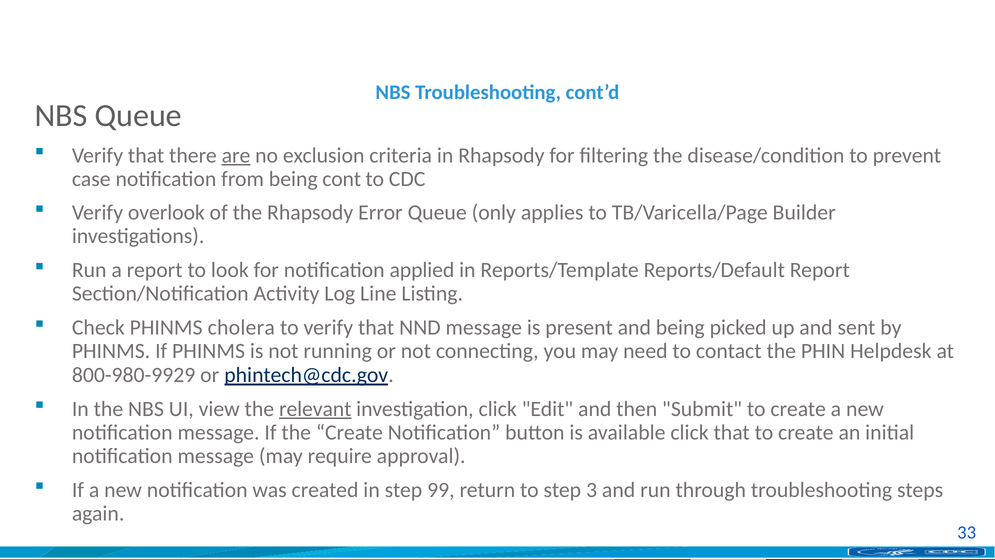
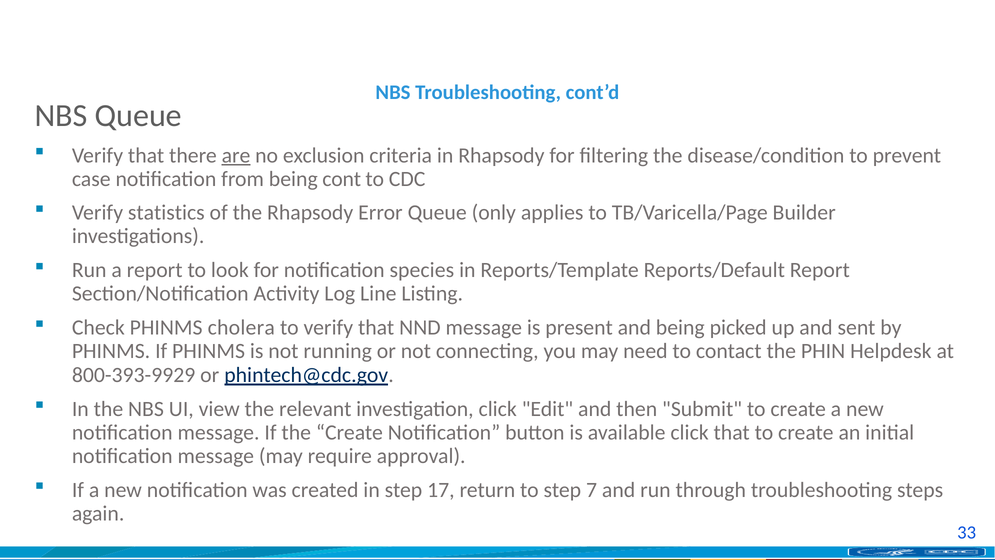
overlook: overlook -> statistics (166, 213)
applied: applied -> species (422, 270)
800-980-9929: 800-980-9929 -> 800-393-9929 (134, 375)
relevant underline: present -> none (315, 409)
99: 99 -> 17 (441, 490)
3: 3 -> 7 (592, 490)
